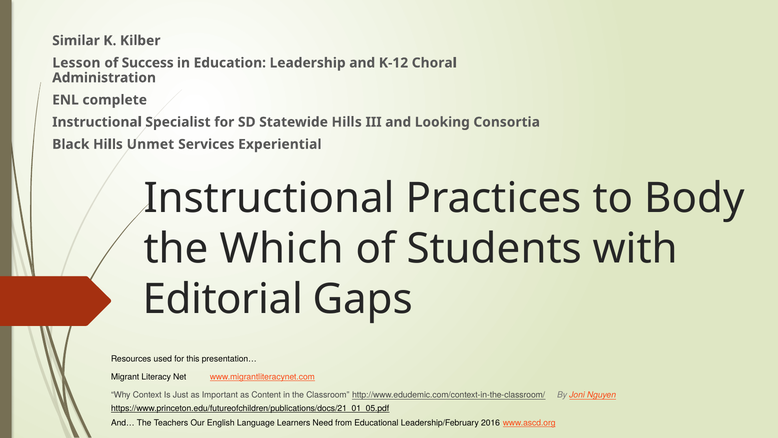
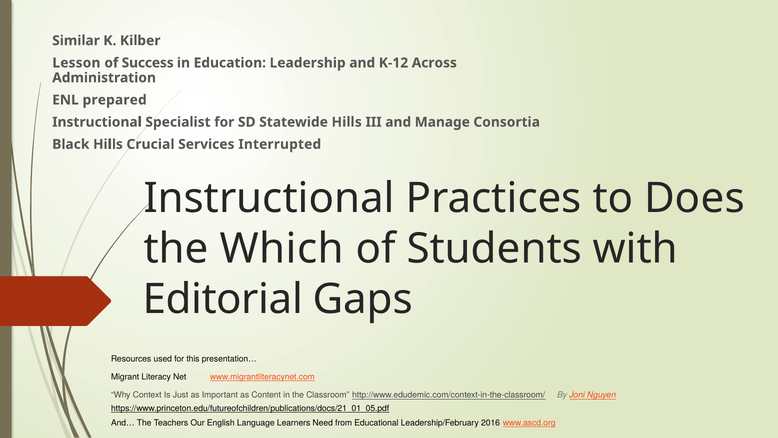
Choral: Choral -> Across (434, 63)
complete: complete -> prepared (115, 100)
Looking: Looking -> Manage (442, 122)
Unmet: Unmet -> Crucial (150, 144)
Experiential: Experiential -> Interrupted (280, 144)
Body: Body -> Does (694, 198)
